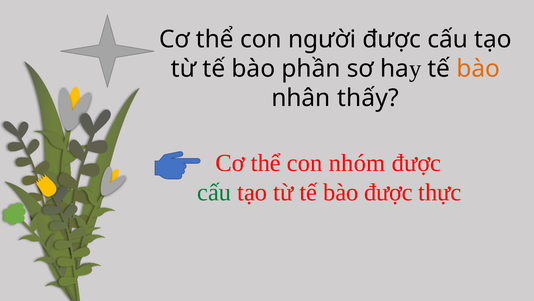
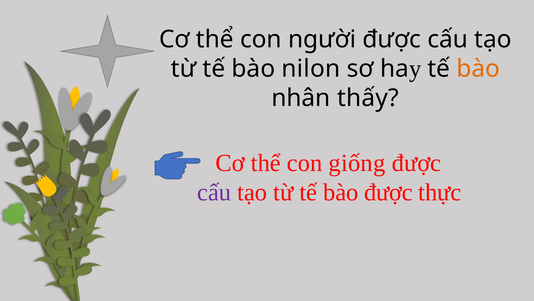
phần: phần -> nilon (311, 69)
nhóm: nhóm -> giống (357, 163)
cấu colour: green -> purple (214, 192)
